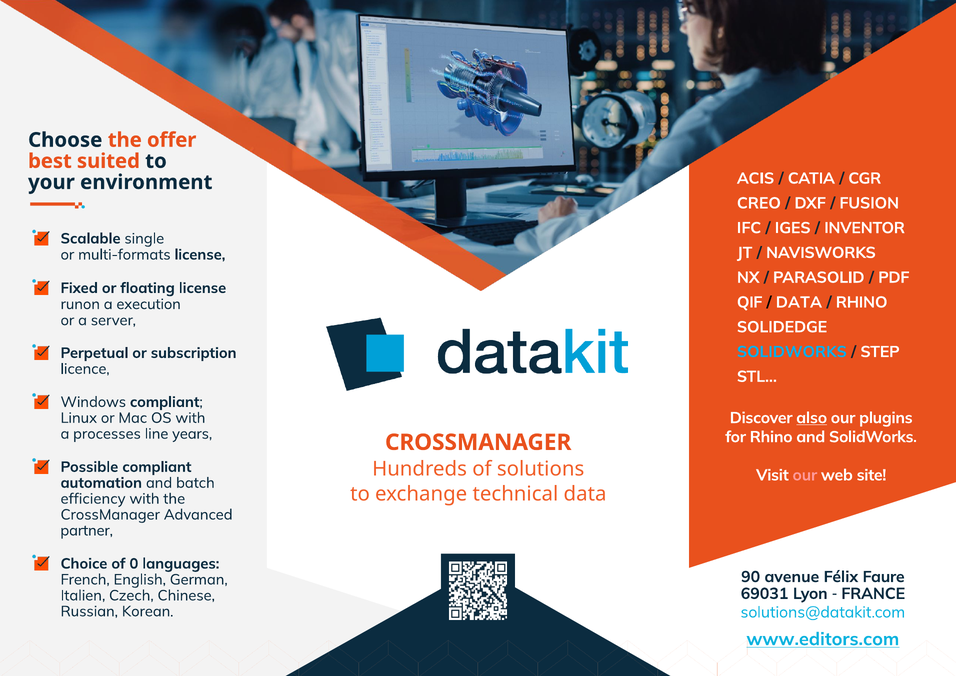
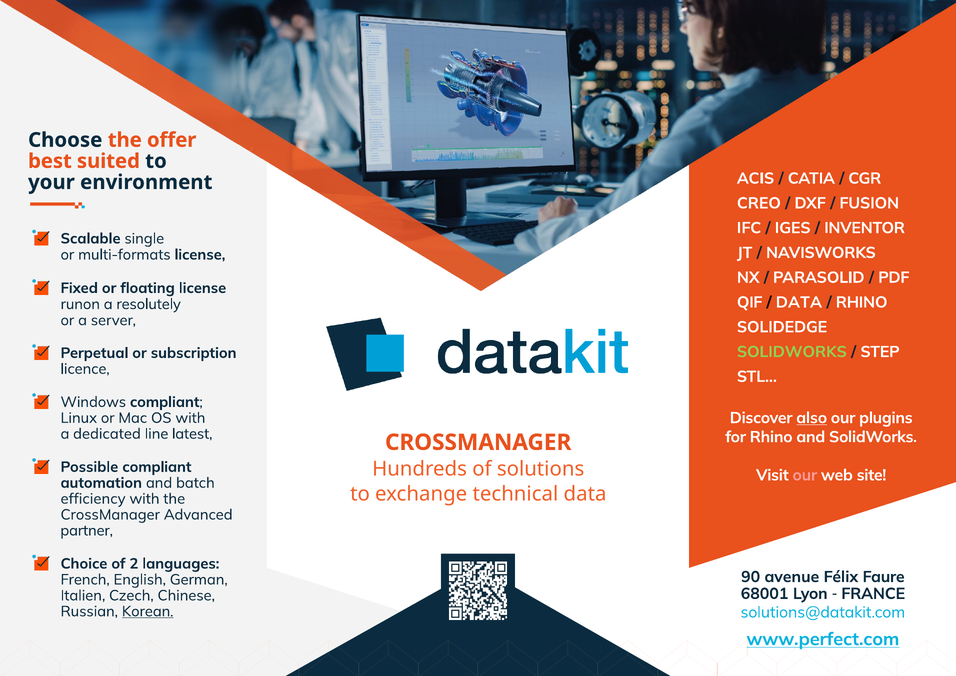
execution: execution -> resolutely (149, 304)
SOLIDWORKS colour: light blue -> light green (792, 352)
processes: processes -> dedicated (107, 434)
years: years -> latest (192, 434)
0: 0 -> 2 (134, 564)
69031: 69031 -> 68001 (765, 594)
Korean underline: none -> present (148, 612)
www.editors.com: www.editors.com -> www.perfect.com (823, 639)
